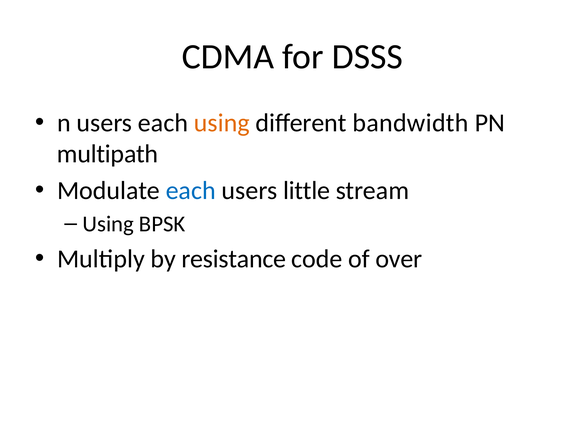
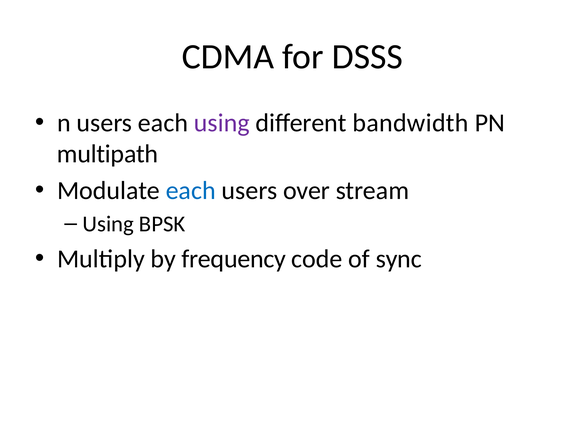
using colour: orange -> purple (222, 123)
little: little -> over (307, 190)
resistance: resistance -> frequency (234, 259)
over: over -> sync (399, 259)
